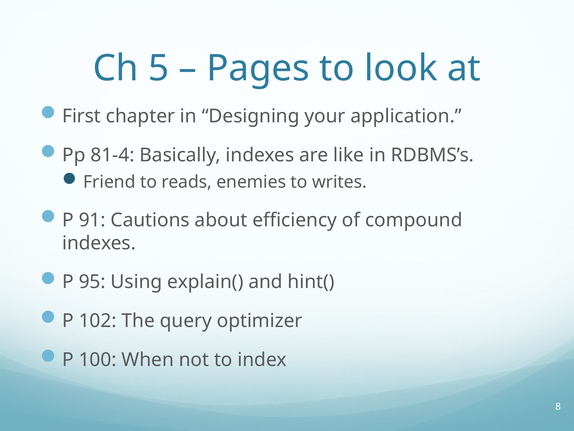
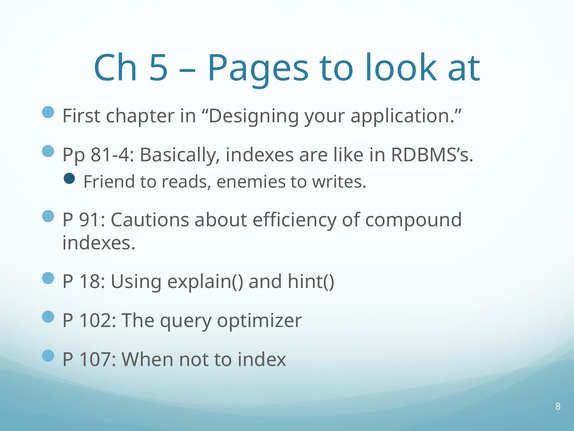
95: 95 -> 18 (92, 282)
100: 100 -> 107 (98, 360)
